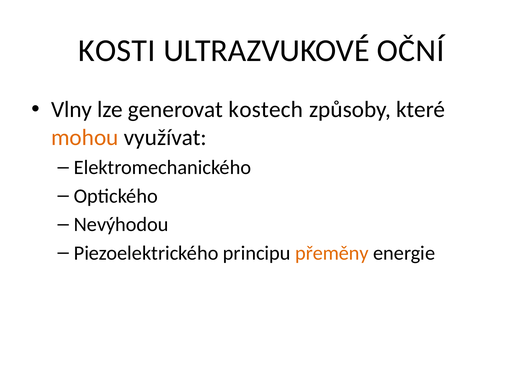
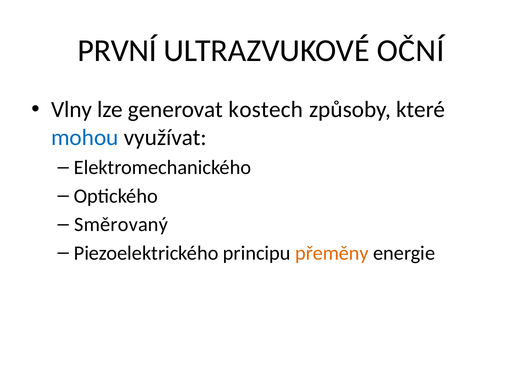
KOSTI: KOSTI -> PRVNÍ (117, 51)
mohou colour: orange -> blue (85, 138)
Nevýhodou: Nevýhodou -> Směrovaný (121, 225)
